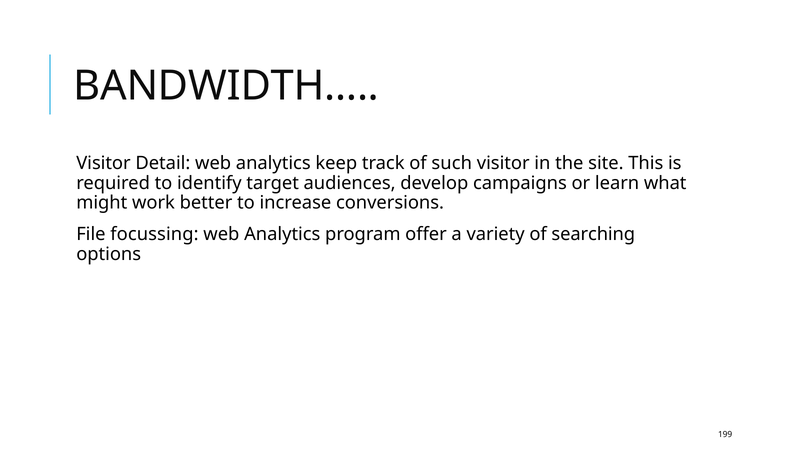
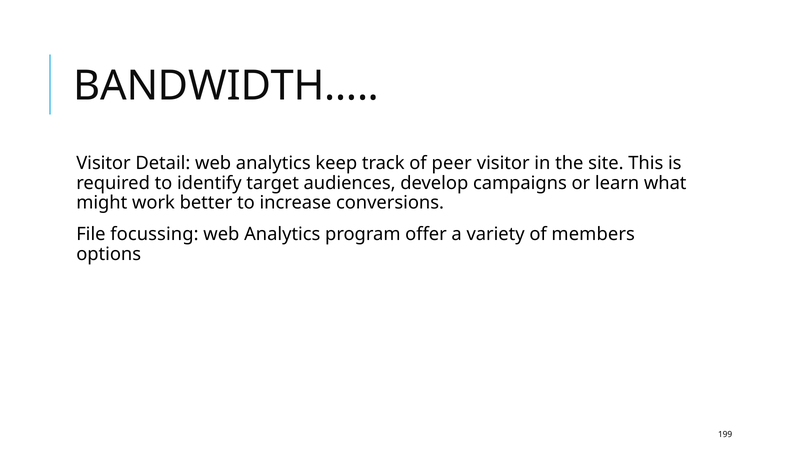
such: such -> peer (452, 163)
searching: searching -> members (593, 234)
